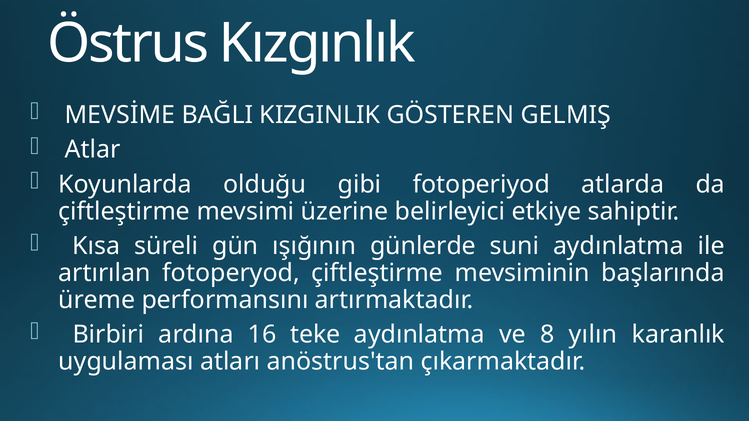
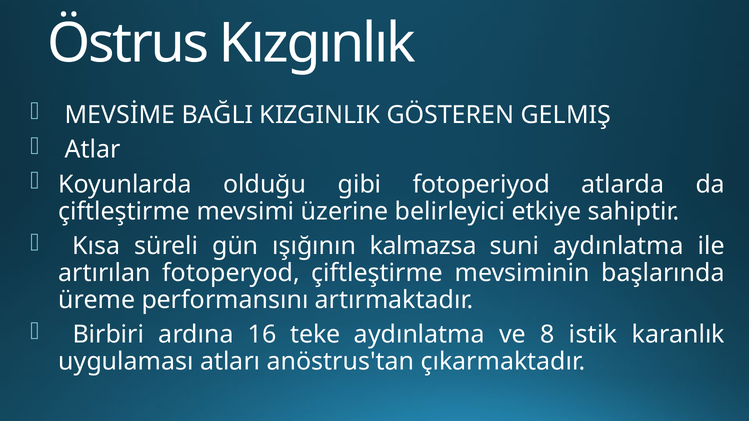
günlerde: günlerde -> kalmazsa (423, 246)
yılın: yılın -> istik (593, 335)
